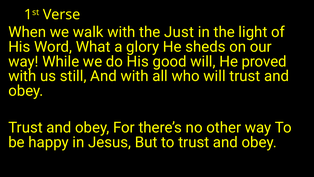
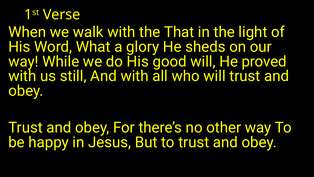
Just: Just -> That (179, 32)
